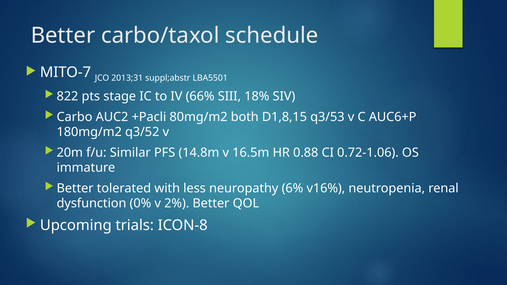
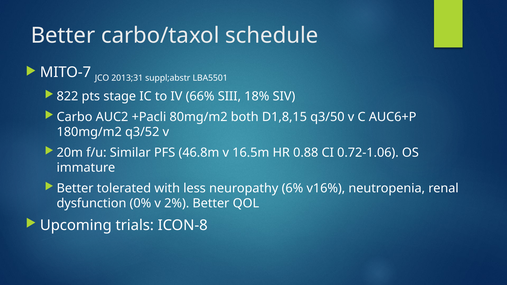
q3/53: q3/53 -> q3/50 (327, 117)
14.8m: 14.8m -> 46.8m (199, 153)
